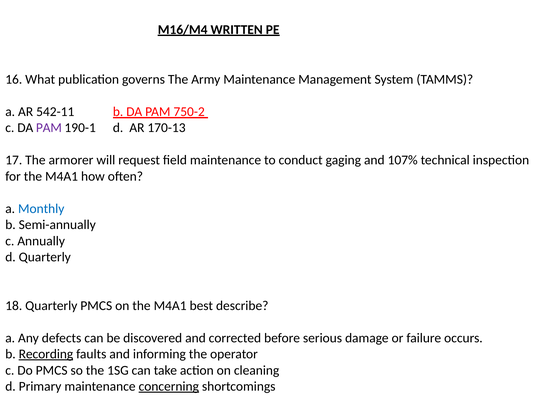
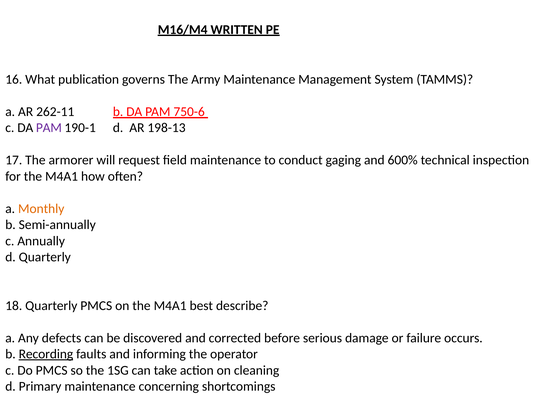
542-11: 542-11 -> 262-11 (55, 112)
750-2: 750-2 -> 750-6 (189, 112)
170-13: 170-13 -> 198-13 (167, 128)
107%: 107% -> 600% (403, 160)
Monthly colour: blue -> orange (41, 208)
concerning underline: present -> none (169, 386)
